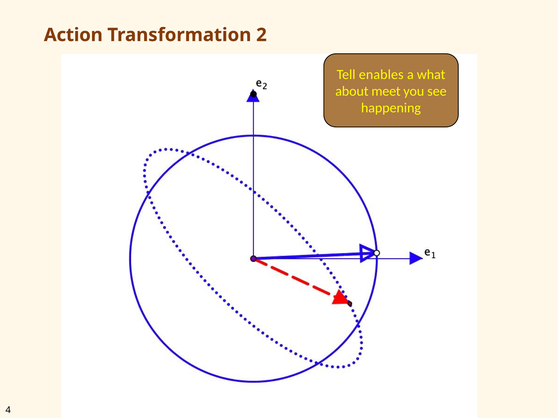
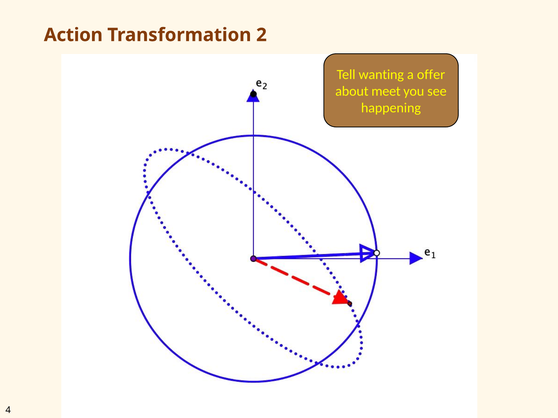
enables: enables -> wanting (381, 75)
what: what -> offer (431, 75)
